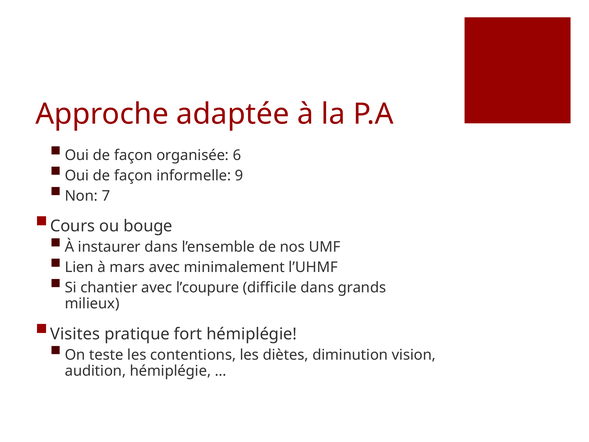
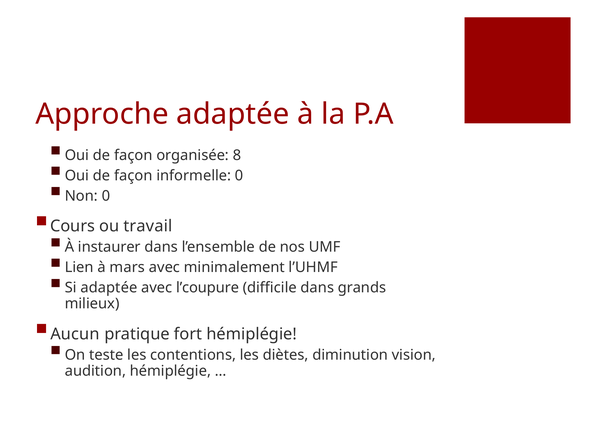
6: 6 -> 8 (237, 155)
informelle 9: 9 -> 0 (239, 175)
Non 7: 7 -> 0 (106, 196)
bouge: bouge -> travail (148, 226)
Si chantier: chantier -> adaptée (109, 288)
Visites: Visites -> Aucun (75, 334)
